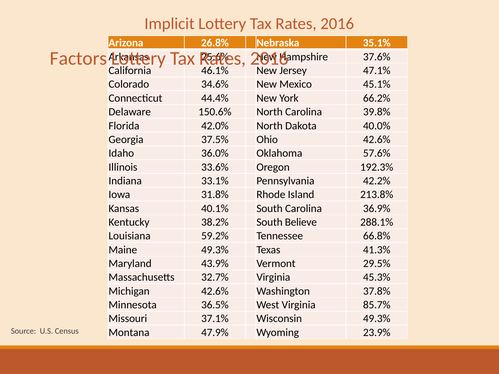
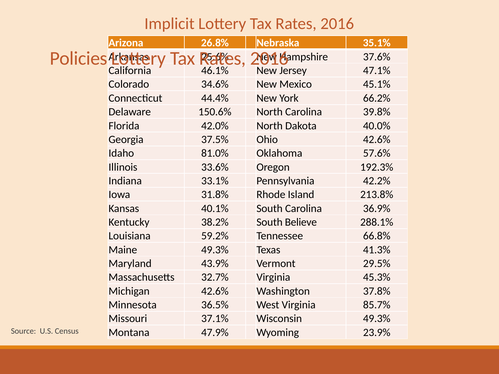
Factors: Factors -> Policies (79, 59)
36.0%: 36.0% -> 81.0% (215, 153)
